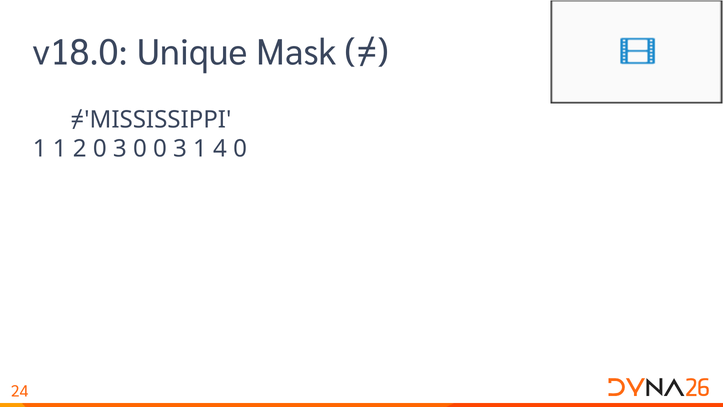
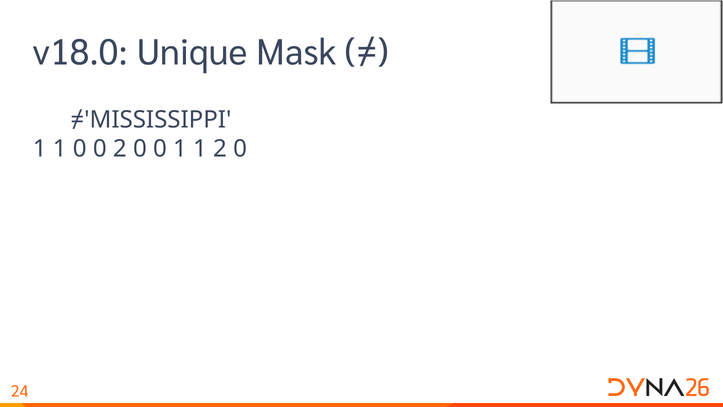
1 2: 2 -> 0 (80, 149)
3: 3 -> 2 (120, 149)
0 0 3: 3 -> 1 (180, 149)
1 4: 4 -> 2 (220, 149)
